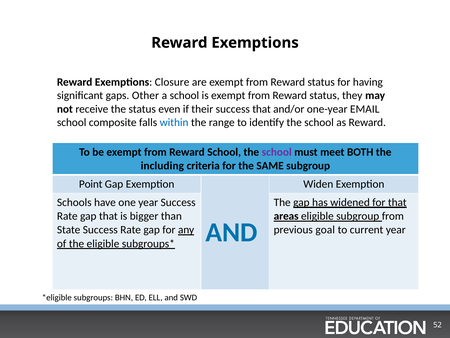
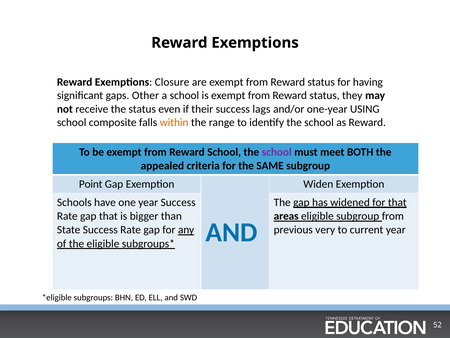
success that: that -> lags (261, 109)
EMAIL: EMAIL -> USING (365, 109)
within colour: blue -> orange (174, 122)
including: including -> appealed (162, 166)
goal: goal -> very (325, 230)
